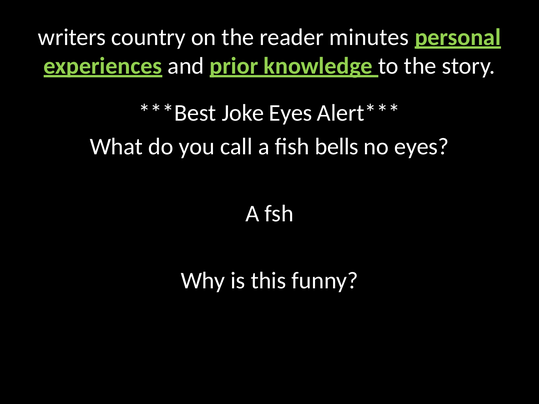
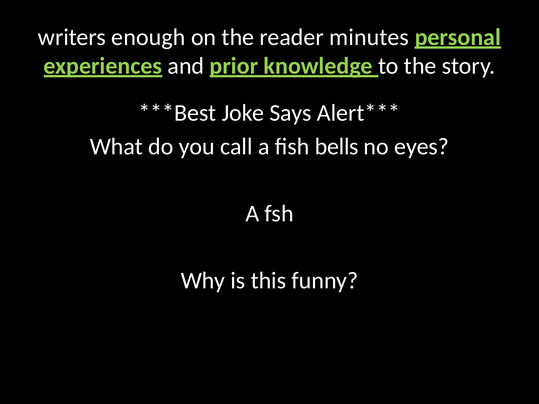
country: country -> enough (148, 37)
Joke Eyes: Eyes -> Says (290, 113)
